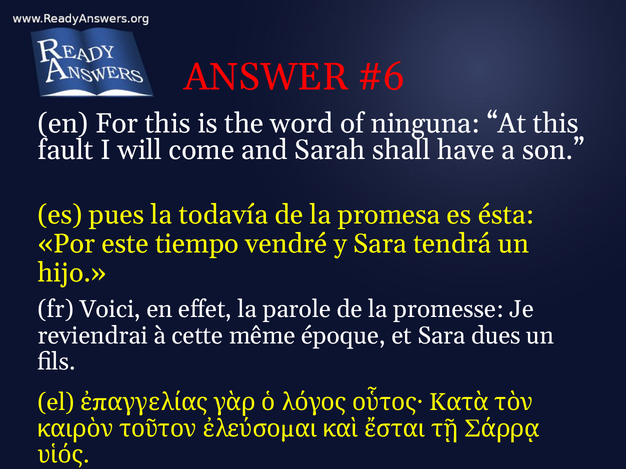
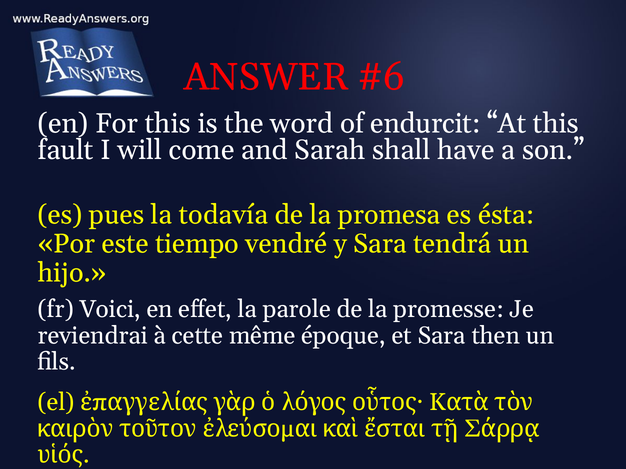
ninguna: ninguna -> endurcit (425, 124)
dues: dues -> then (496, 336)
